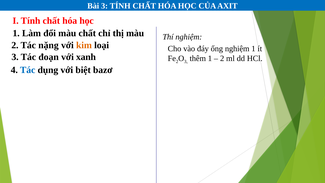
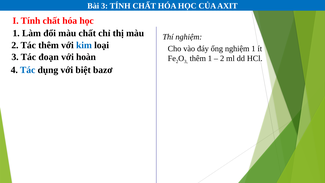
Tác nặng: nặng -> thêm (49, 45)
kim colour: orange -> blue (84, 45)
xanh: xanh -> hoàn (86, 57)
